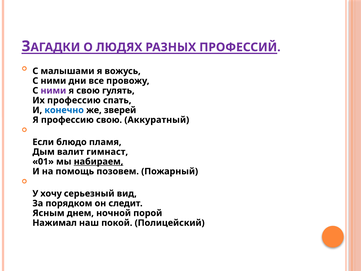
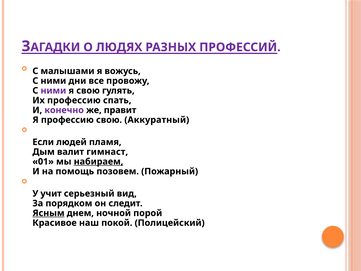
конечно colour: blue -> purple (64, 110)
зверей: зверей -> правит (120, 110)
блюдо: блюдо -> людей (71, 142)
хочу: хочу -> учит (51, 193)
Ясным underline: none -> present (48, 213)
Нажимал: Нажимал -> Красивое (55, 223)
